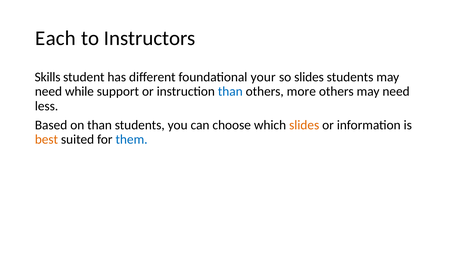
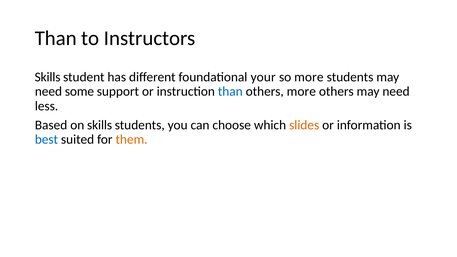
Each: Each -> Than (56, 38)
so slides: slides -> more (309, 77)
while: while -> some (79, 92)
on than: than -> skills (100, 125)
best colour: orange -> blue (46, 139)
them colour: blue -> orange (132, 139)
